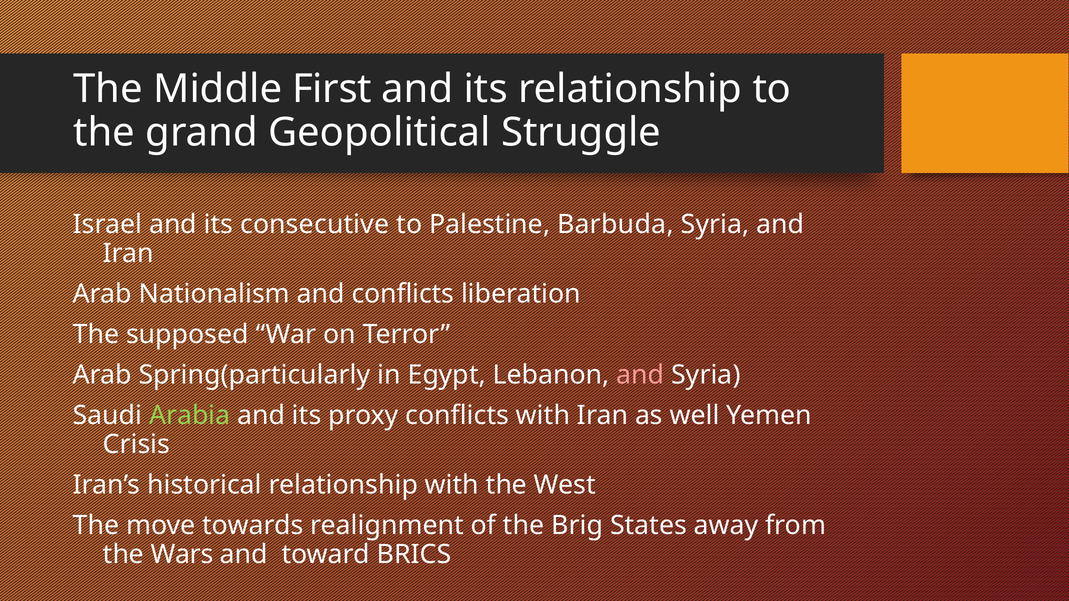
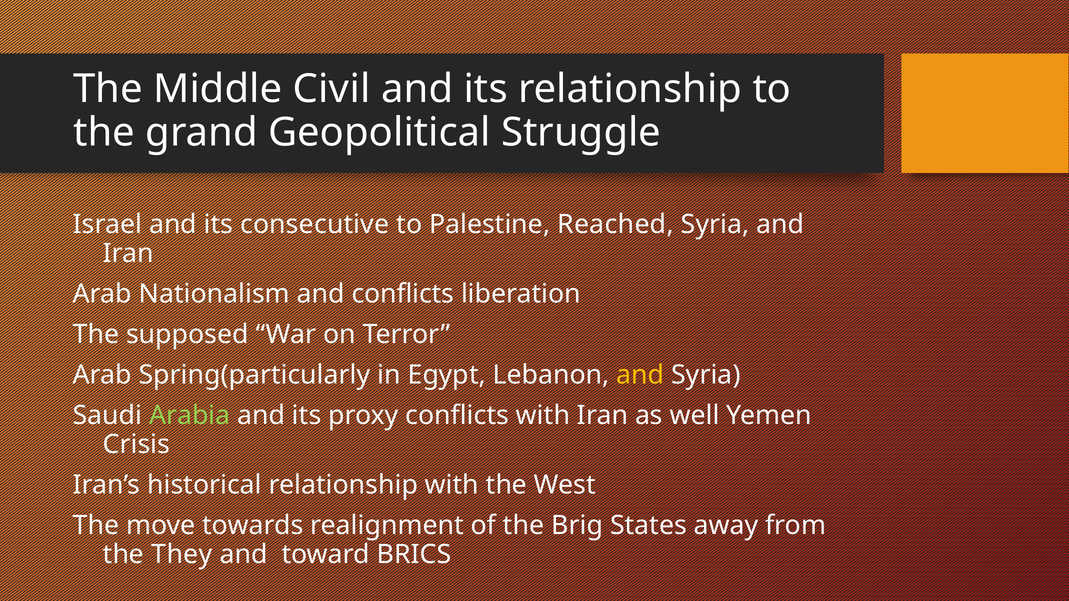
First: First -> Civil (332, 89)
Barbuda: Barbuda -> Reached (615, 225)
and colour: pink -> yellow (640, 375)
Wars: Wars -> They (182, 555)
